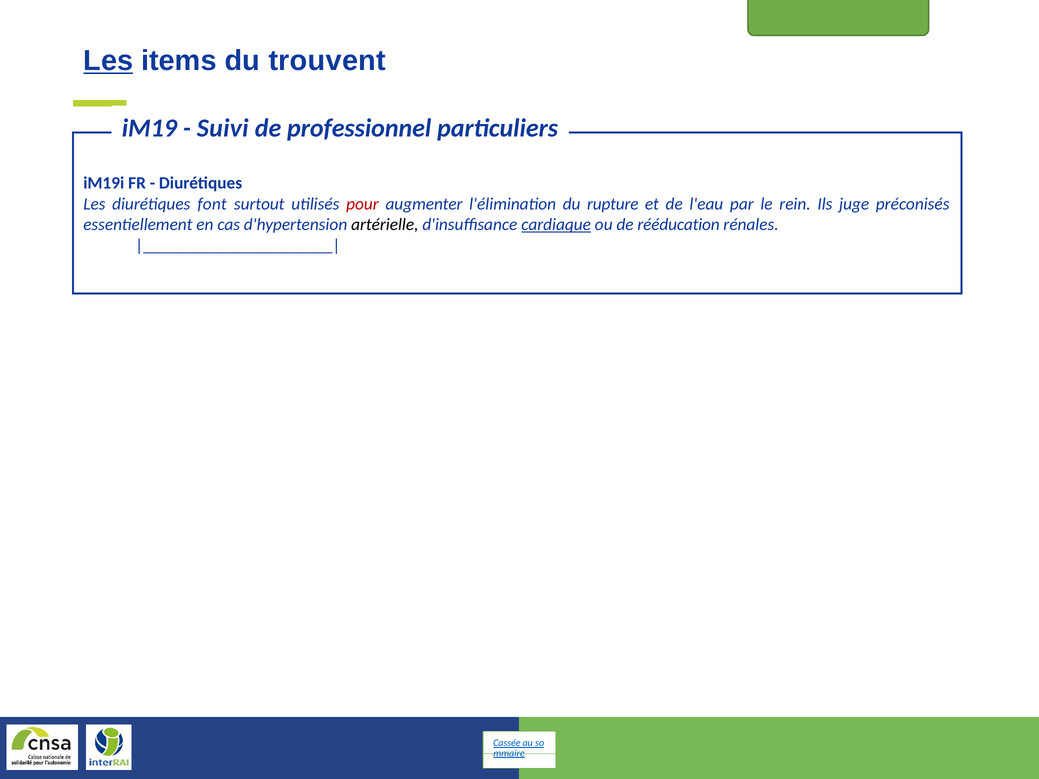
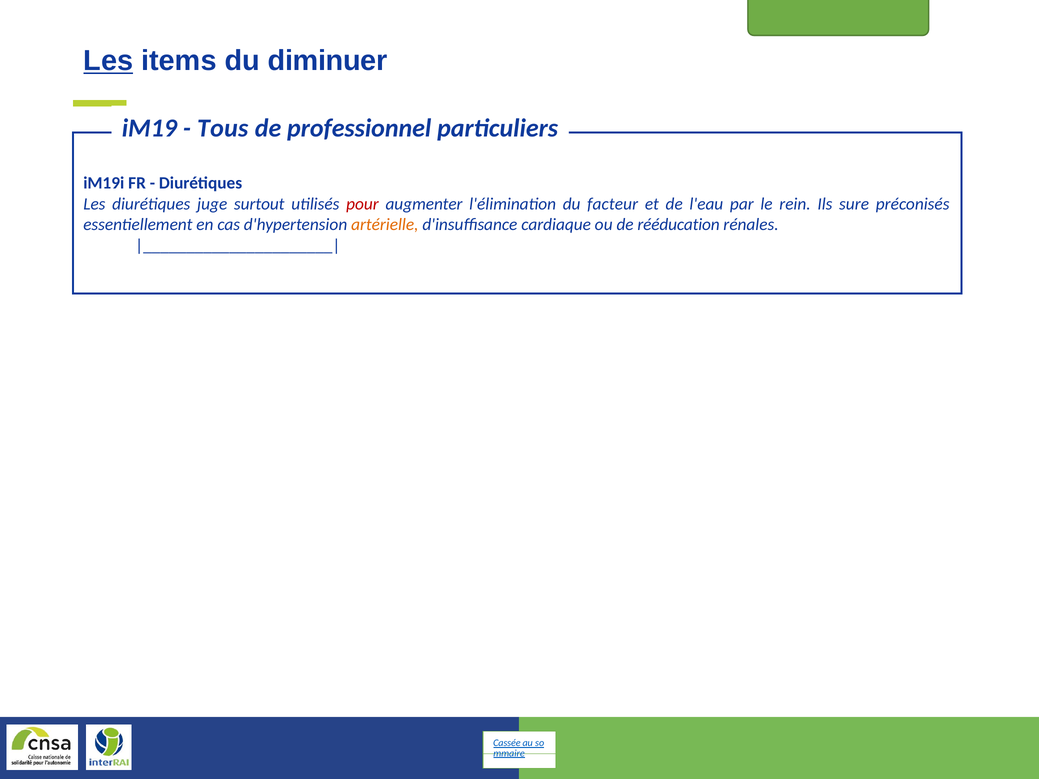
trouvent: trouvent -> diminuer (328, 61)
Suivi: Suivi -> Tous (223, 128)
font: font -> juge (212, 204)
rupture: rupture -> facteur (613, 204)
juge: juge -> sure (854, 204)
artérielle colour: black -> orange (385, 225)
cardiaque underline: present -> none (556, 225)
